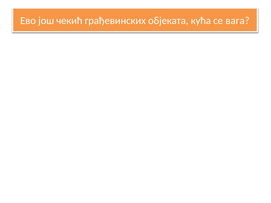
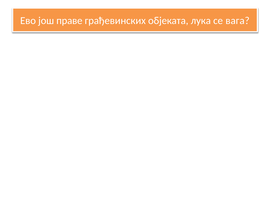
чекић: чекић -> праве (69, 21)
кућа: кућа -> лука (201, 21)
